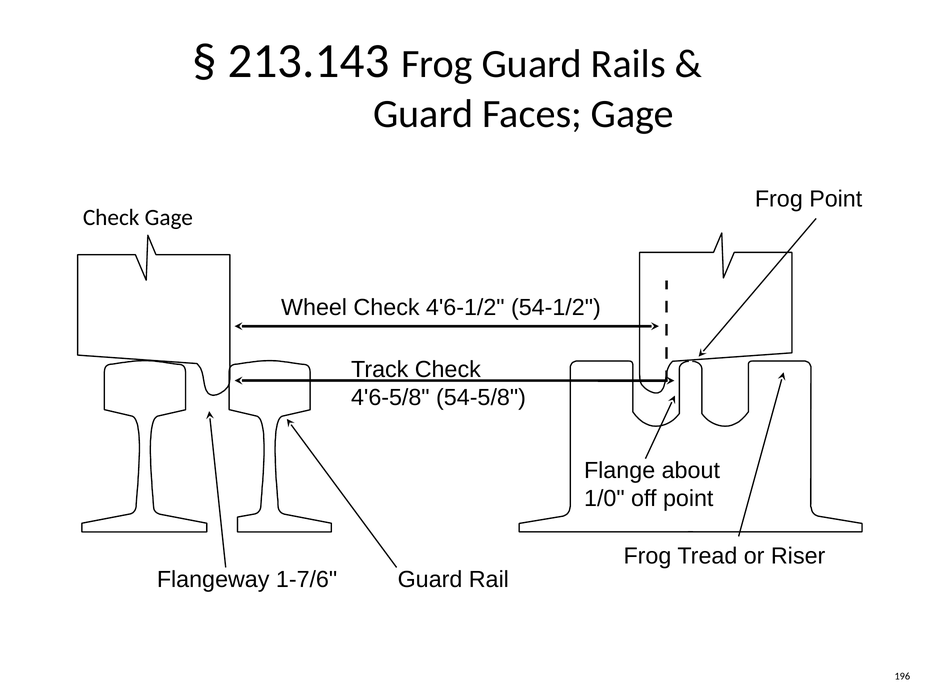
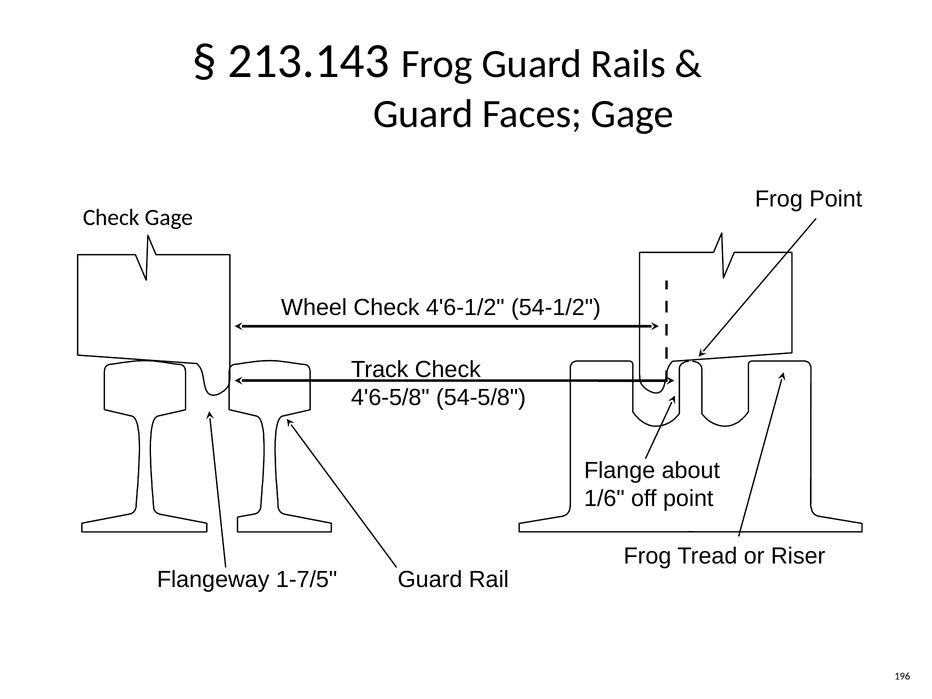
1/0: 1/0 -> 1/6 (604, 499)
1-7/6: 1-7/6 -> 1-7/5 (307, 579)
